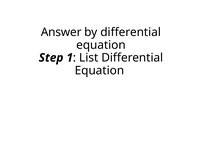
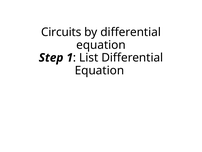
Answer: Answer -> Circuits (61, 32)
